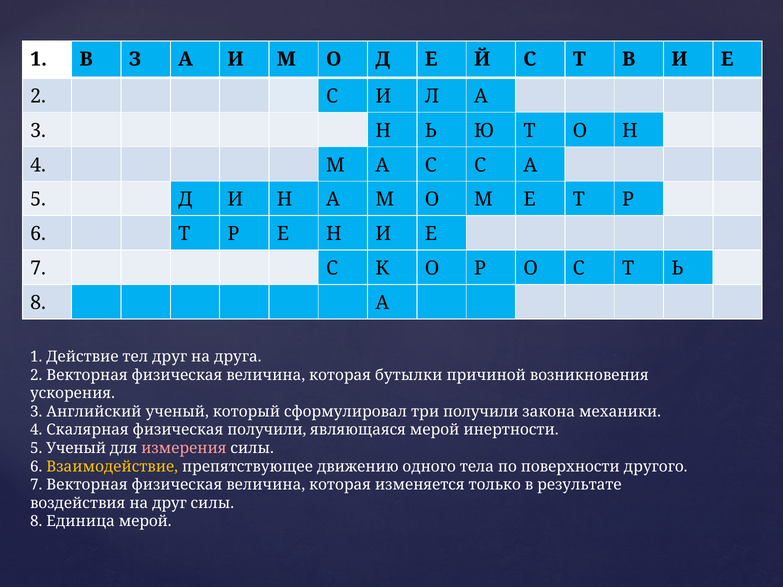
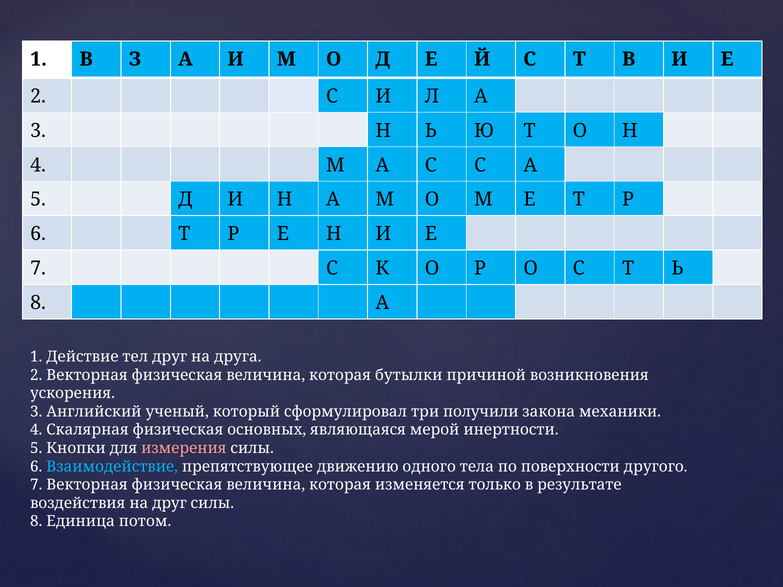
физическая получили: получили -> основных (267, 430)
5 Ученый: Ученый -> Кнопки (76, 448)
Взаимодействие colour: yellow -> light blue (112, 467)
Единица мерой: мерой -> потом (145, 522)
